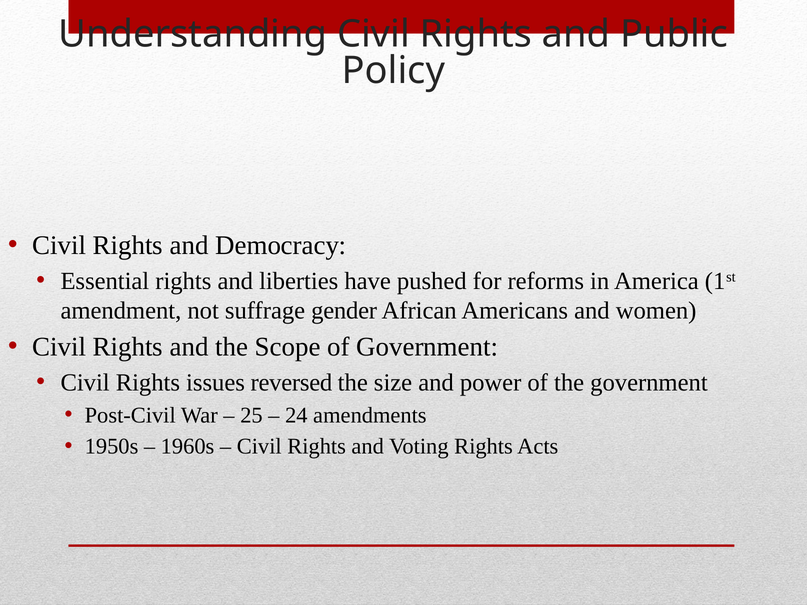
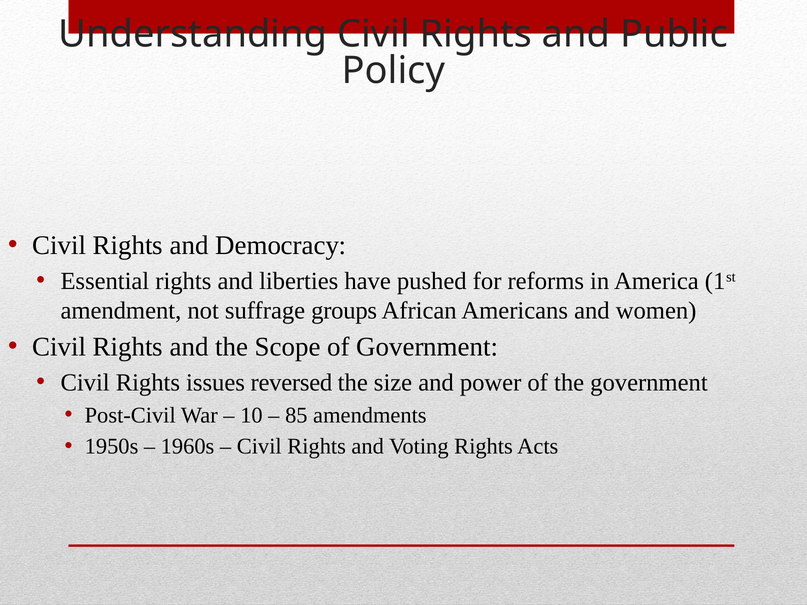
gender: gender -> groups (344, 311)
25: 25 -> 10 (251, 415)
24: 24 -> 85 (296, 415)
